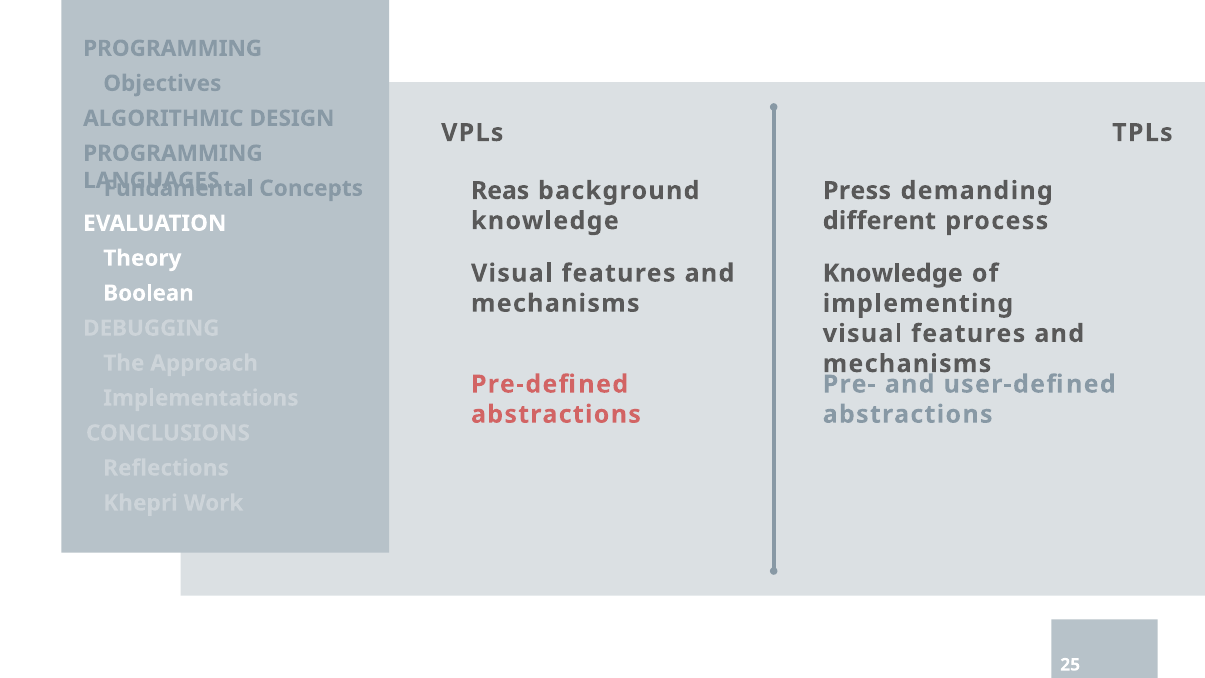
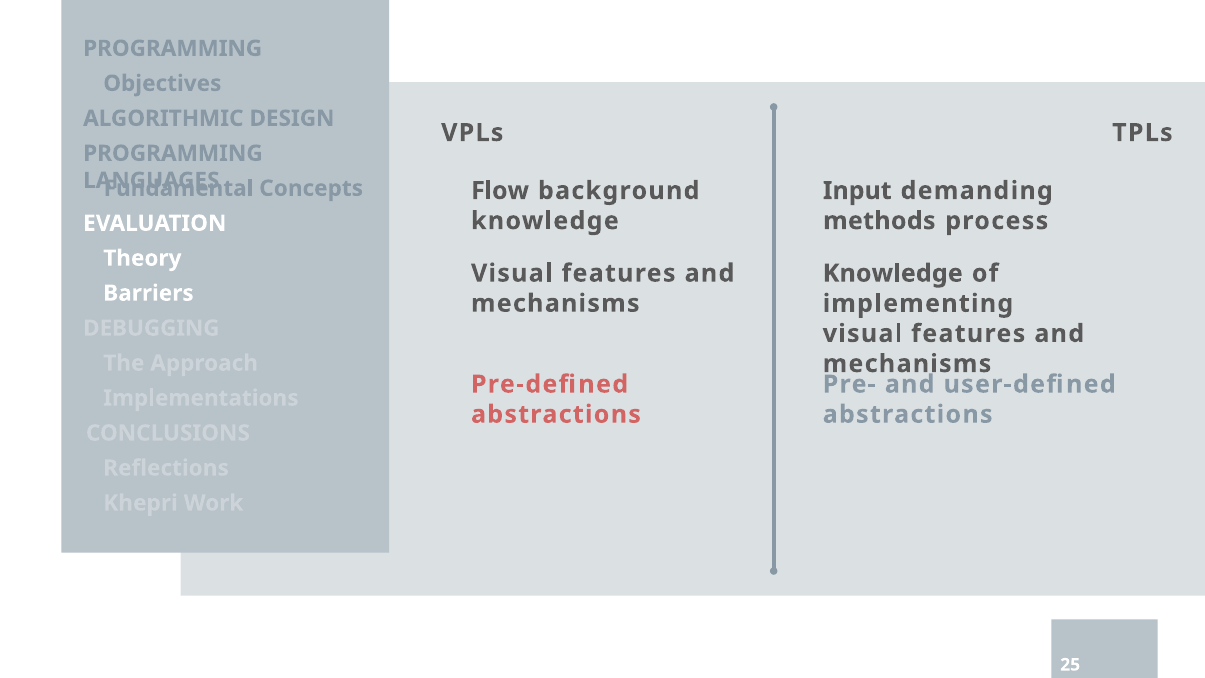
Reas: Reas -> Flow (500, 191)
Press: Press -> Input (857, 191)
different: different -> methods (879, 221)
Boolean: Boolean -> Barriers (148, 293)
